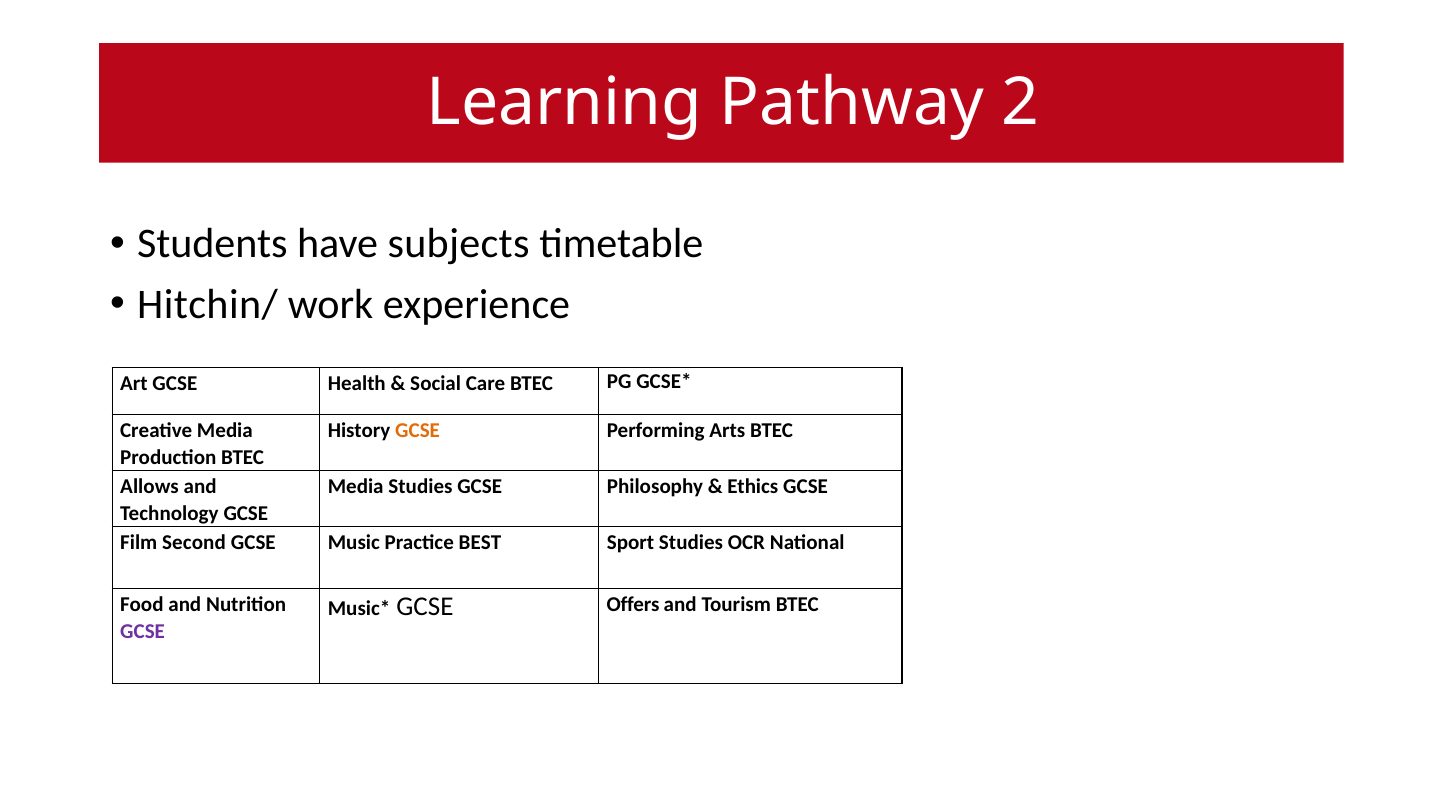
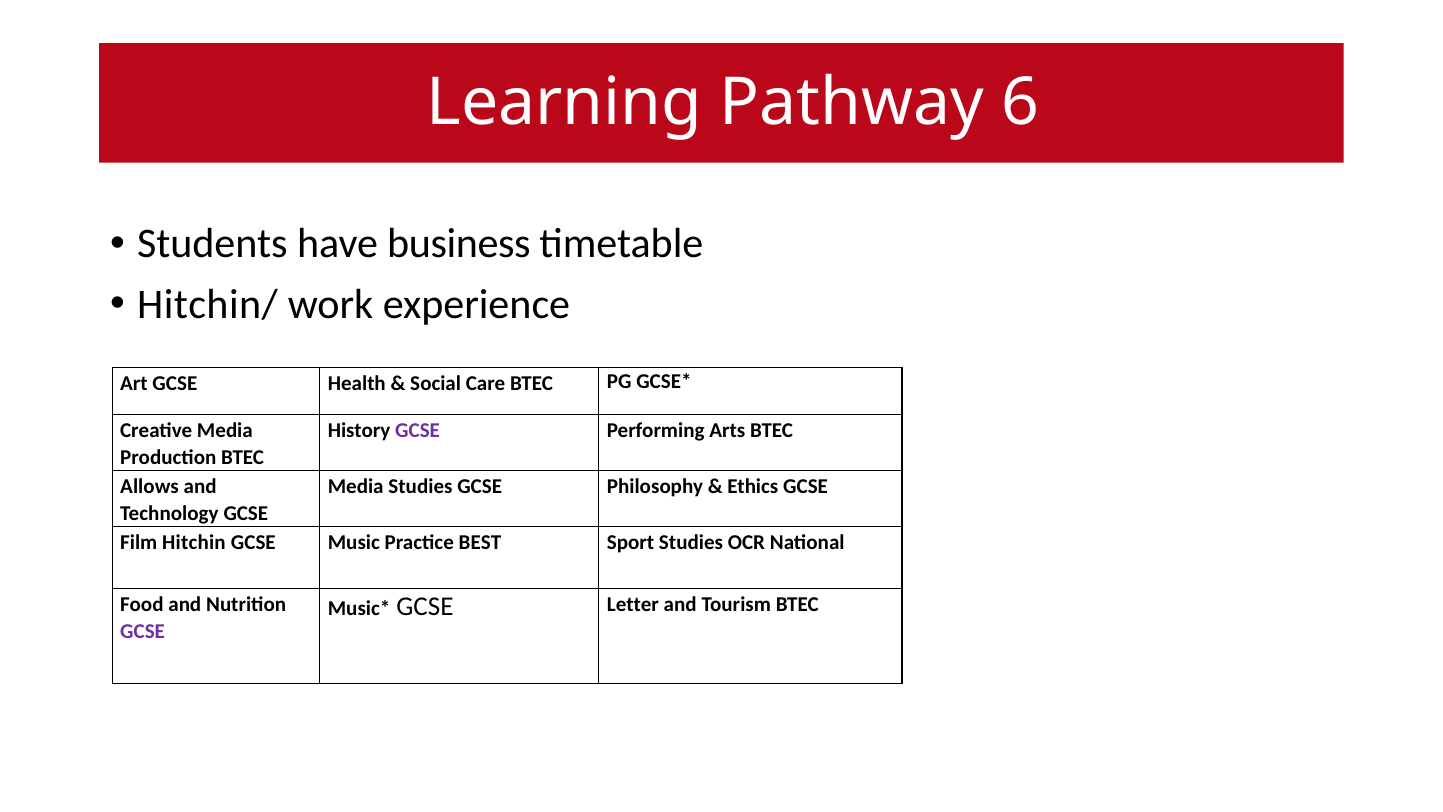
2: 2 -> 6 (1020, 102)
subjects: subjects -> business (459, 244)
GCSE colour: orange -> purple (418, 430)
Second: Second -> Hitchin (194, 542)
Offers: Offers -> Letter (633, 604)
